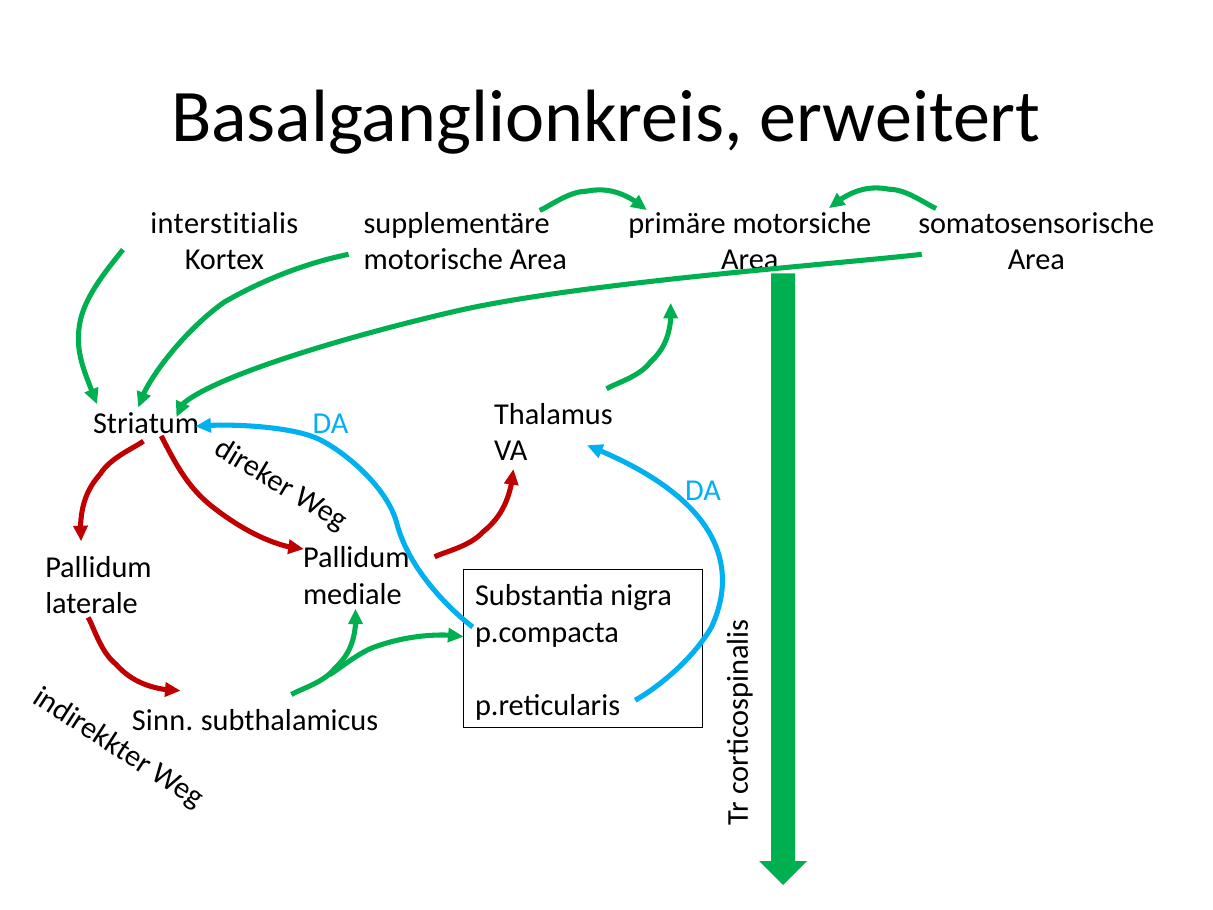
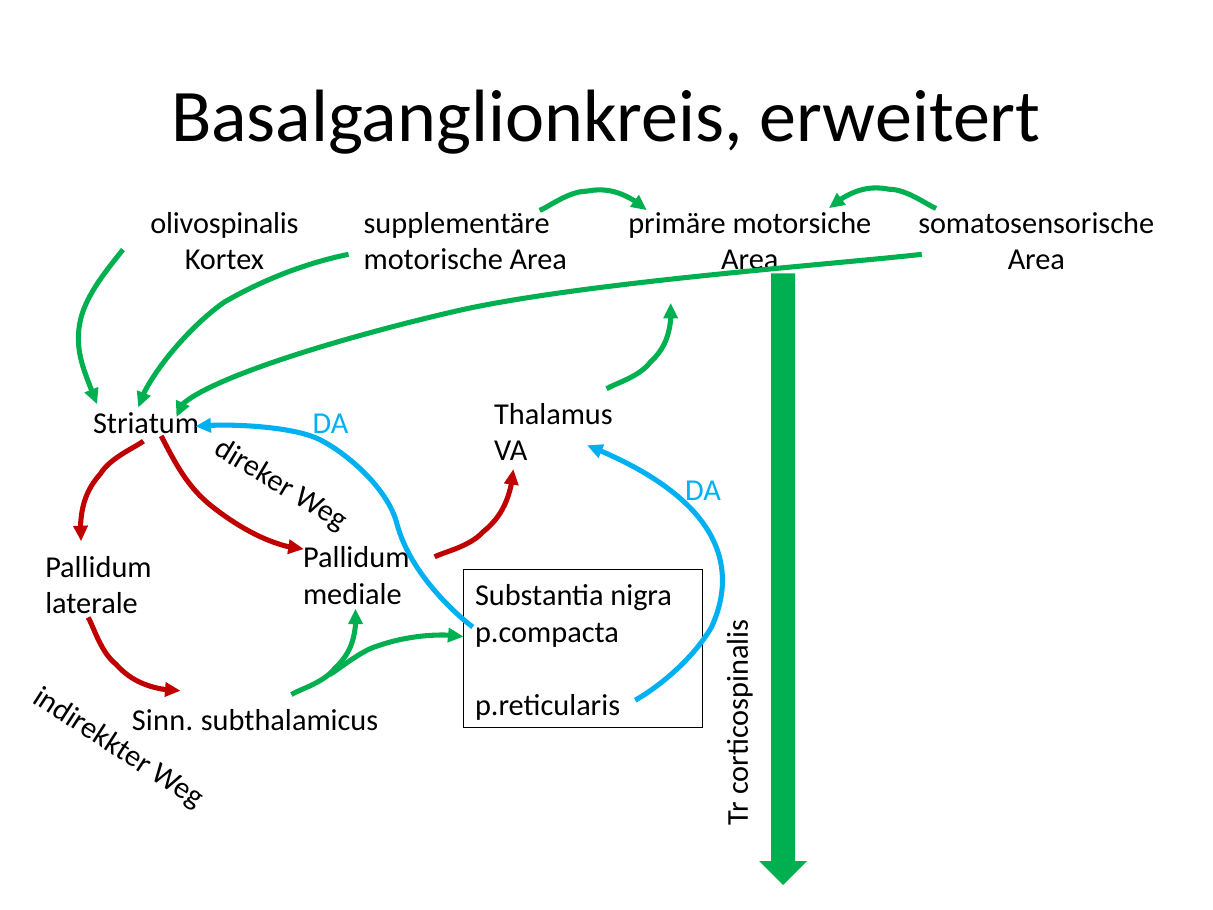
interstitialis: interstitialis -> olivospinalis (224, 223)
